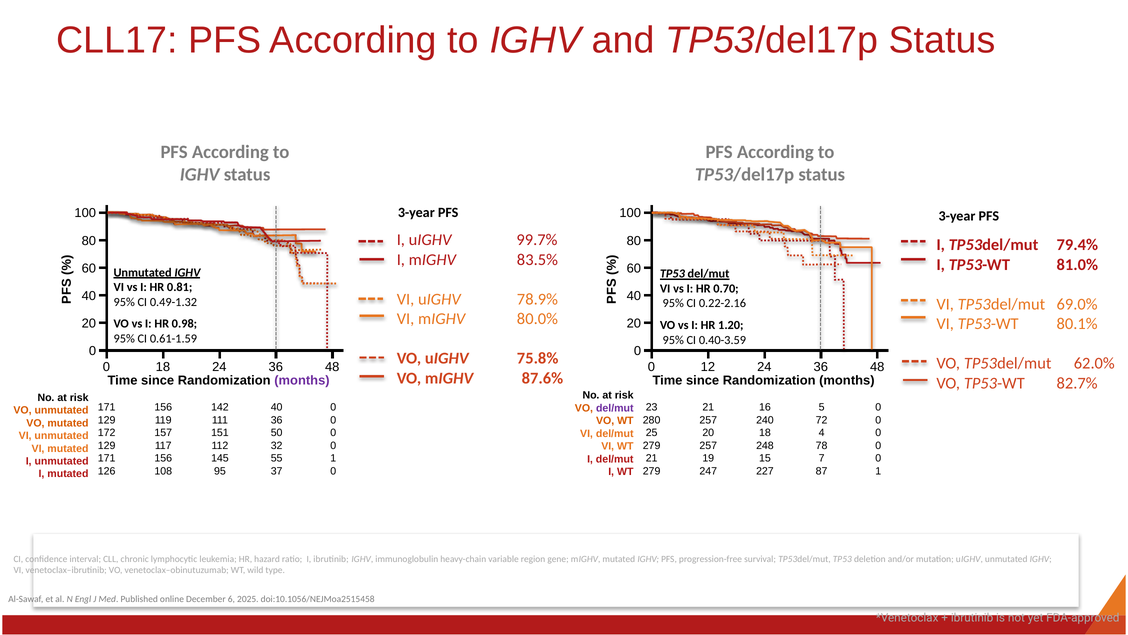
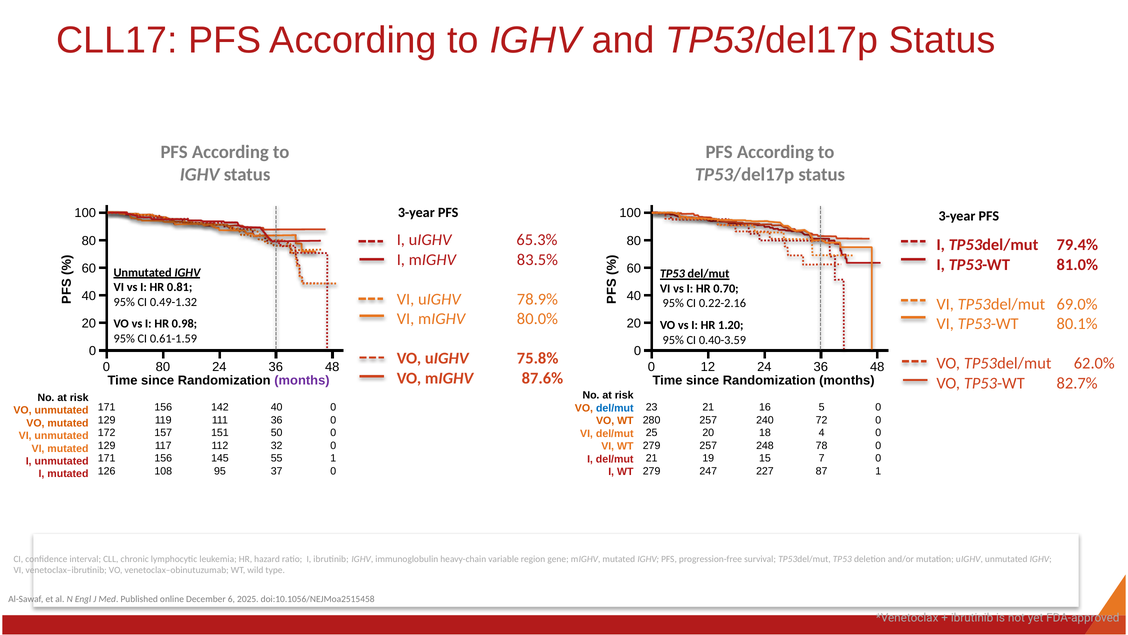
99.7%: 99.7% -> 65.3% (537, 240)
18: 18 -> 80 (163, 367)
del/mut colour: purple -> blue (615, 408)
